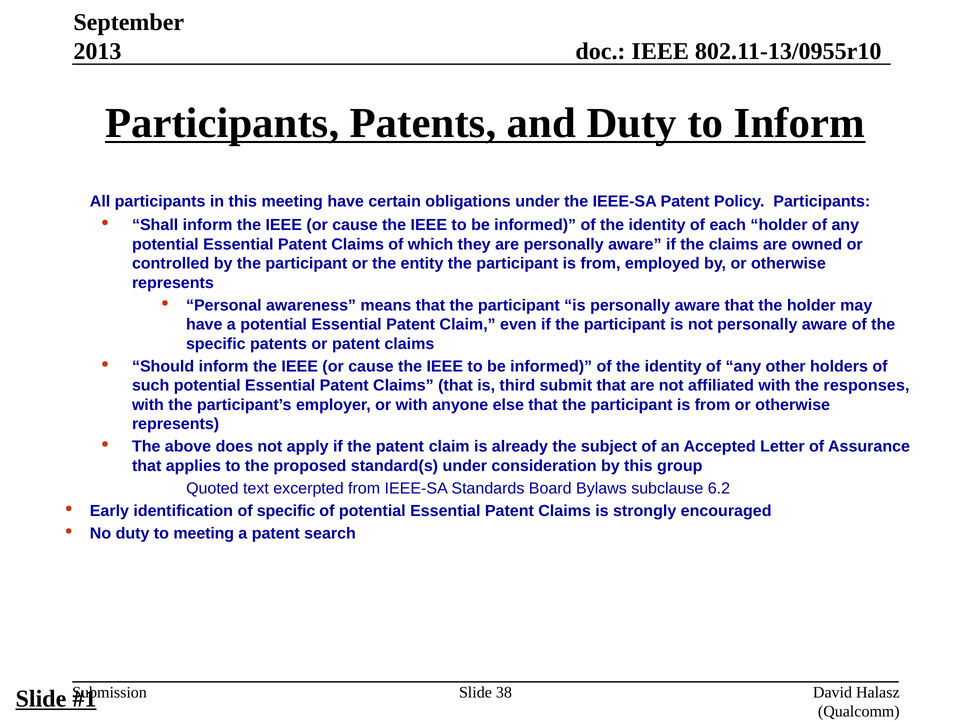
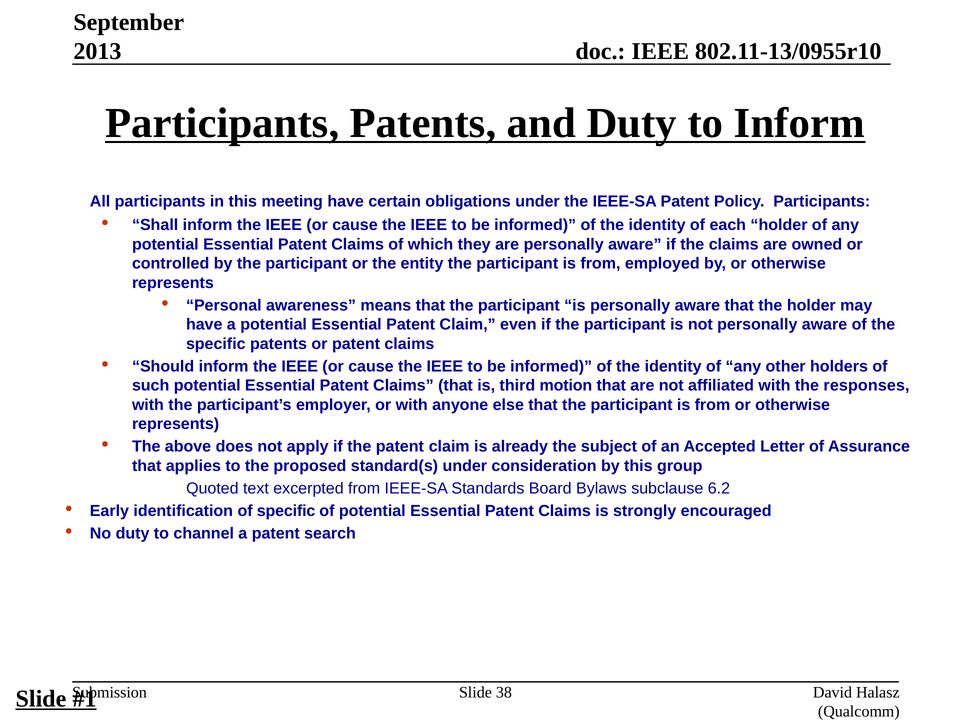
submit: submit -> motion (566, 386)
to meeting: meeting -> channel (204, 533)
